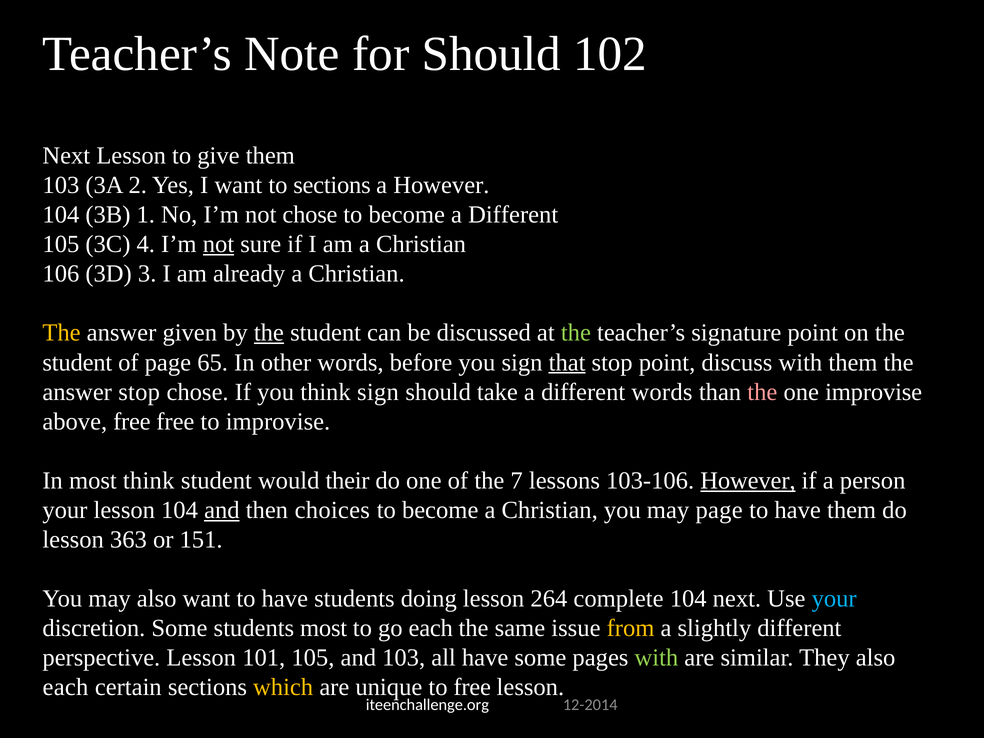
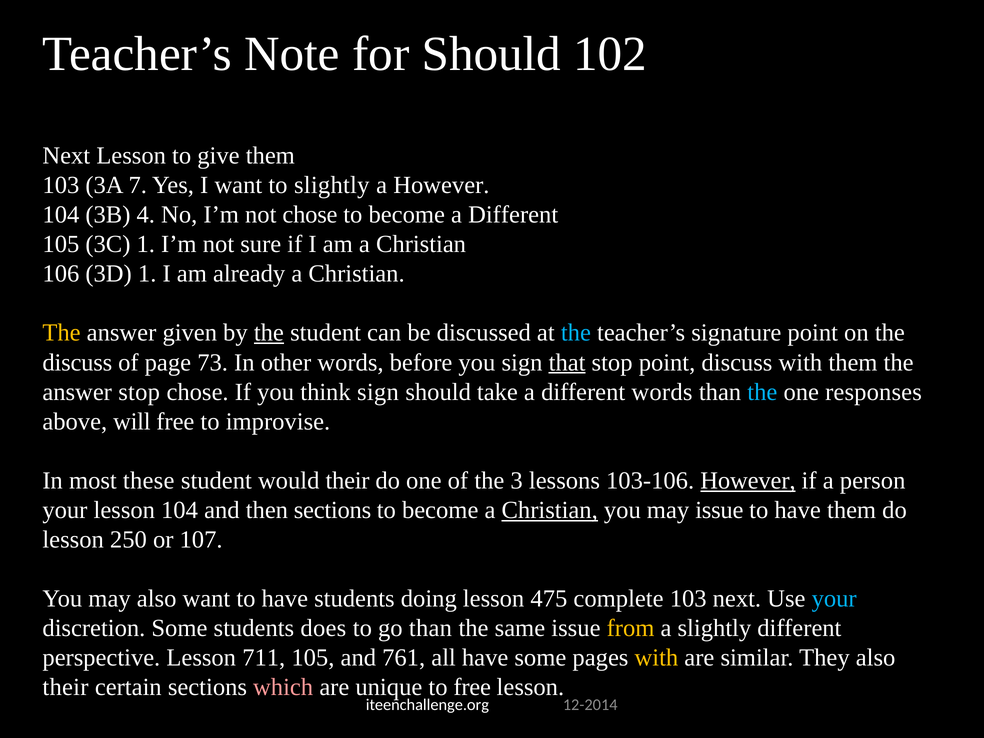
2: 2 -> 7 (138, 185)
to sections: sections -> slightly (332, 185)
1: 1 -> 4 (146, 215)
3C 4: 4 -> 1 (146, 244)
not underline: present -> none (219, 244)
3D 3: 3 -> 1 (147, 274)
the colour: light green -> light blue (576, 333)
student: student -> discuss (77, 362)
65: 65 -> 73 (213, 362)
the colour: pink -> light blue (762, 392)
one improvise: improvise -> responses (873, 392)
above free: free -> will (132, 421)
most think: think -> these (149, 480)
7: 7 -> 3 (517, 480)
and underline: present -> none (222, 510)
then choices: choices -> sections (333, 510)
Christian underline: none -> present (550, 510)
may page: page -> issue (719, 510)
363: 363 -> 250 (128, 540)
151: 151 -> 107 (201, 540)
264: 264 -> 475 (549, 599)
complete 104: 104 -> 103 (688, 599)
students most: most -> does (323, 628)
go each: each -> than (430, 628)
101: 101 -> 711 (264, 658)
and 103: 103 -> 761 (404, 658)
with colour: light green -> yellow (656, 658)
each: each -> their (65, 687)
which colour: yellow -> pink (283, 687)
